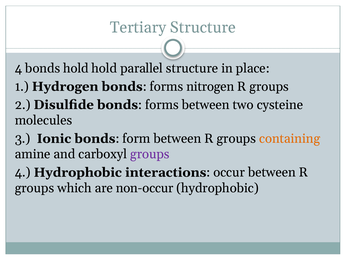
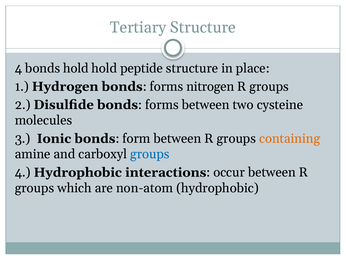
parallel: parallel -> peptide (142, 68)
groups colour: purple -> blue (150, 154)
non-occur: non-occur -> non-atom (145, 188)
